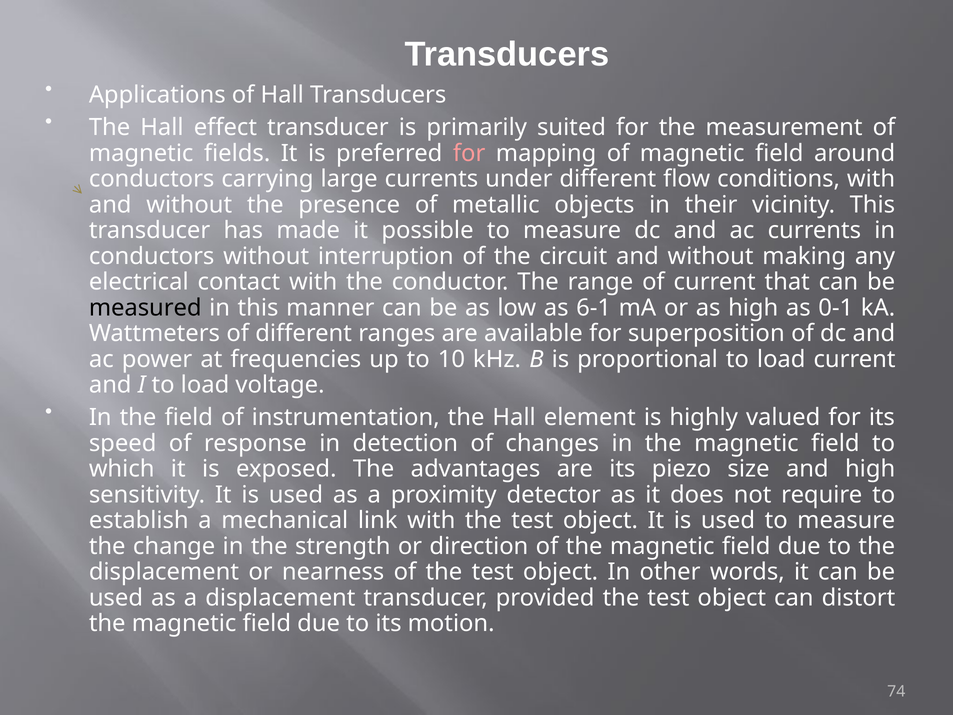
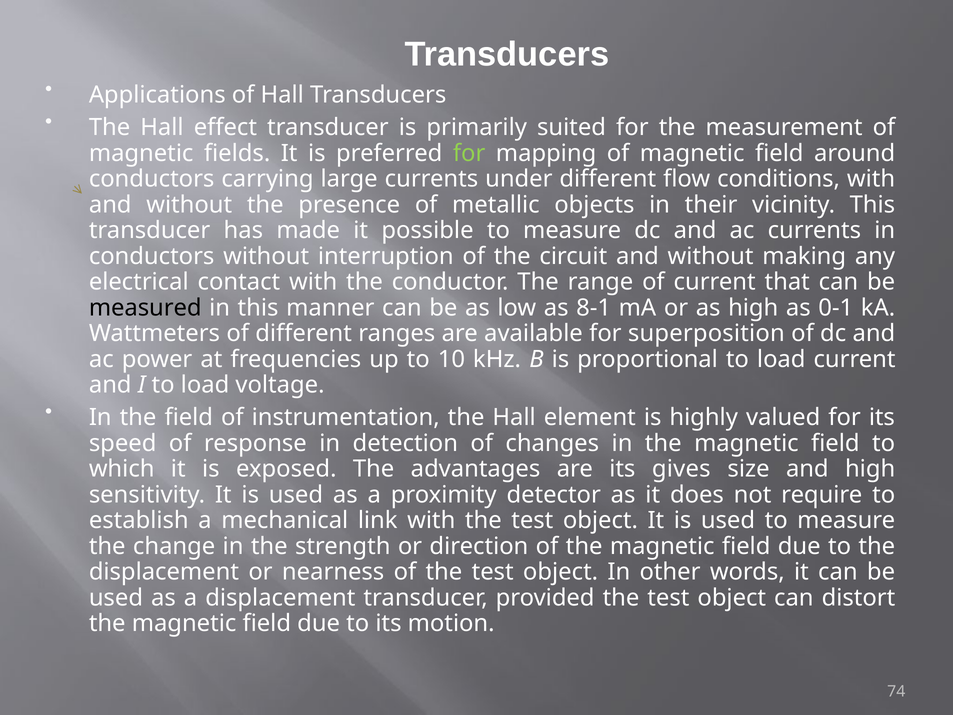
for colour: pink -> light green (469, 153)
6-1: 6-1 -> 8-1 (594, 308)
piezo: piezo -> gives (681, 469)
